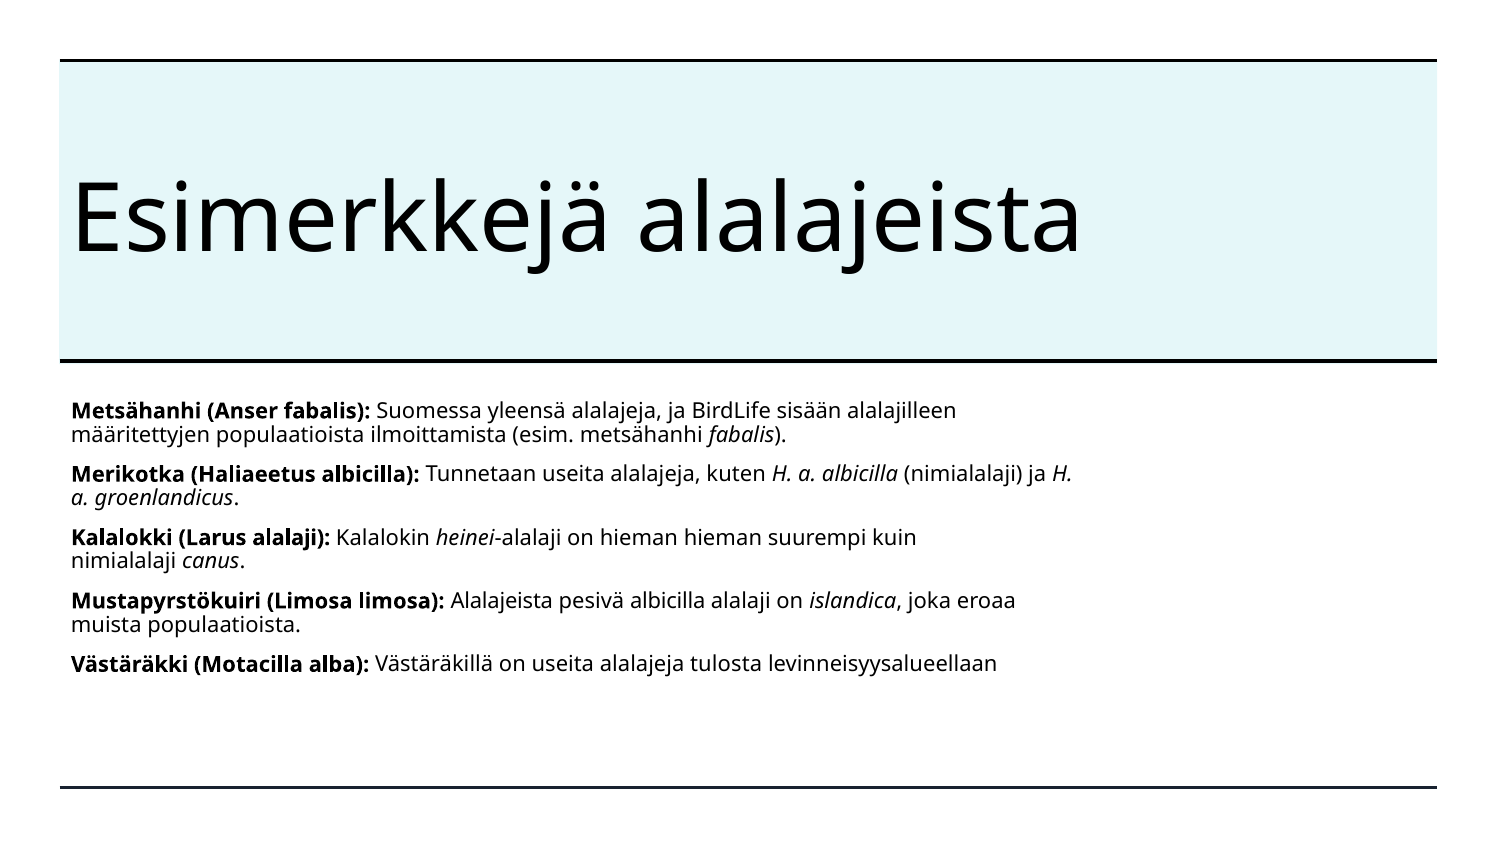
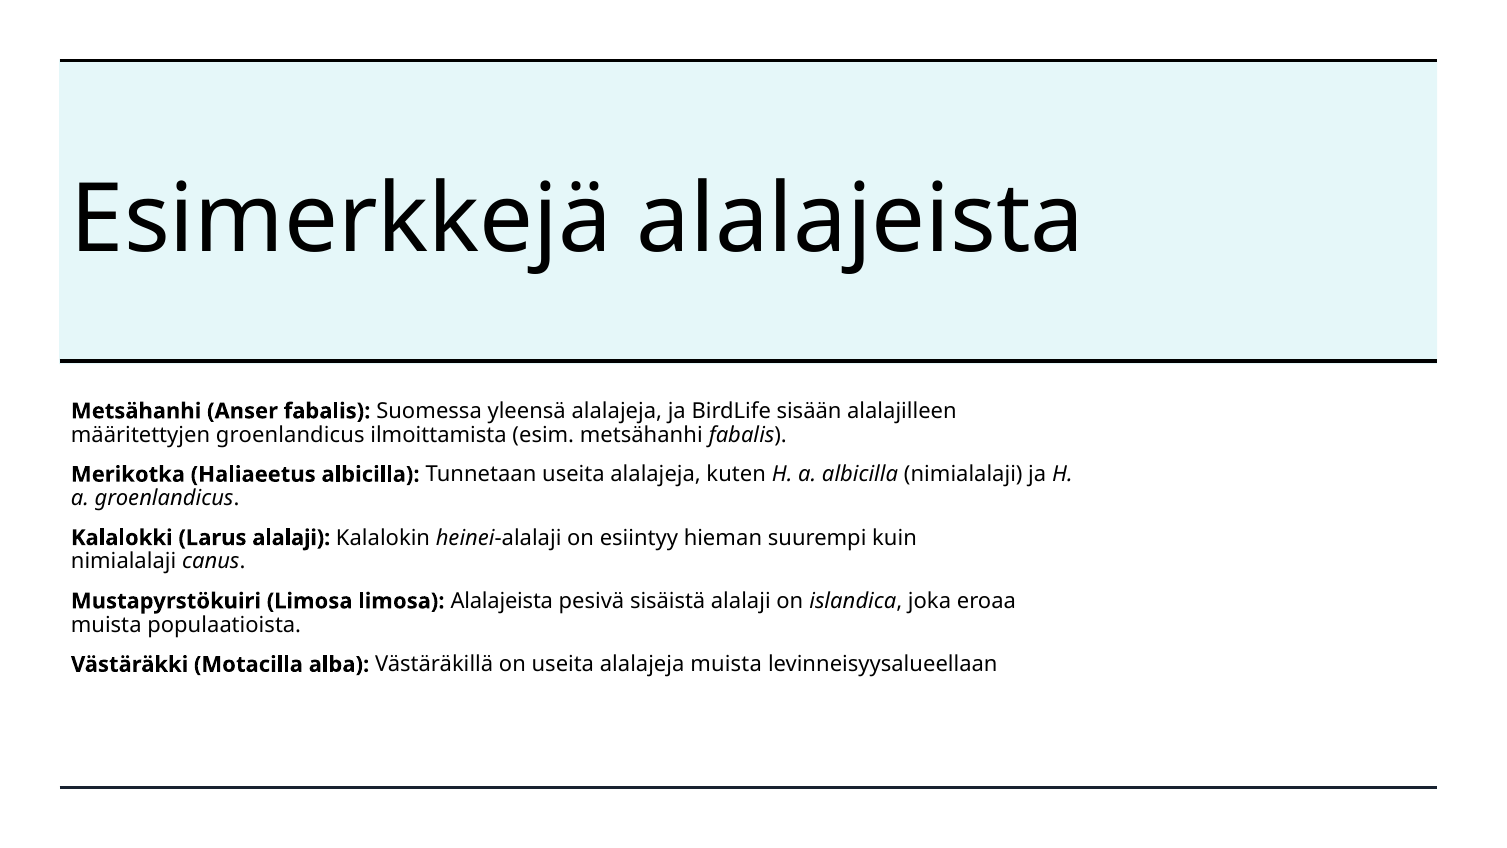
määritettyjen populaatioista: populaatioista -> groenlandicus (290, 435)
on hieman: hieman -> esiintyy (639, 538)
pesivä albicilla: albicilla -> sisäistä (668, 601)
alalajeja tulosta: tulosta -> muista (726, 664)
